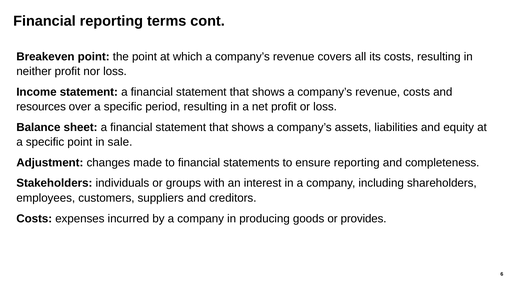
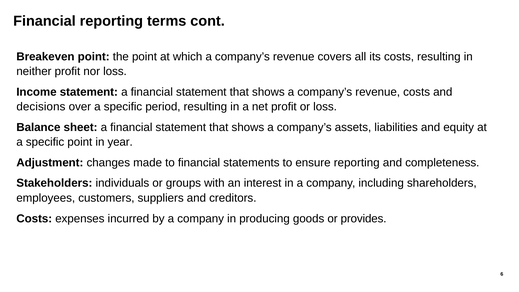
resources: resources -> decisions (41, 107)
sale: sale -> year (120, 142)
